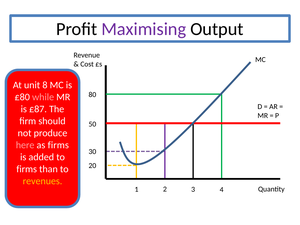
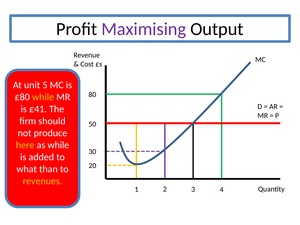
8: 8 -> 5 (45, 85)
while colour: pink -> yellow (43, 97)
£87: £87 -> £41 (38, 109)
here colour: pink -> yellow (25, 145)
as firms: firms -> while (58, 145)
firms: firms -> what (27, 169)
